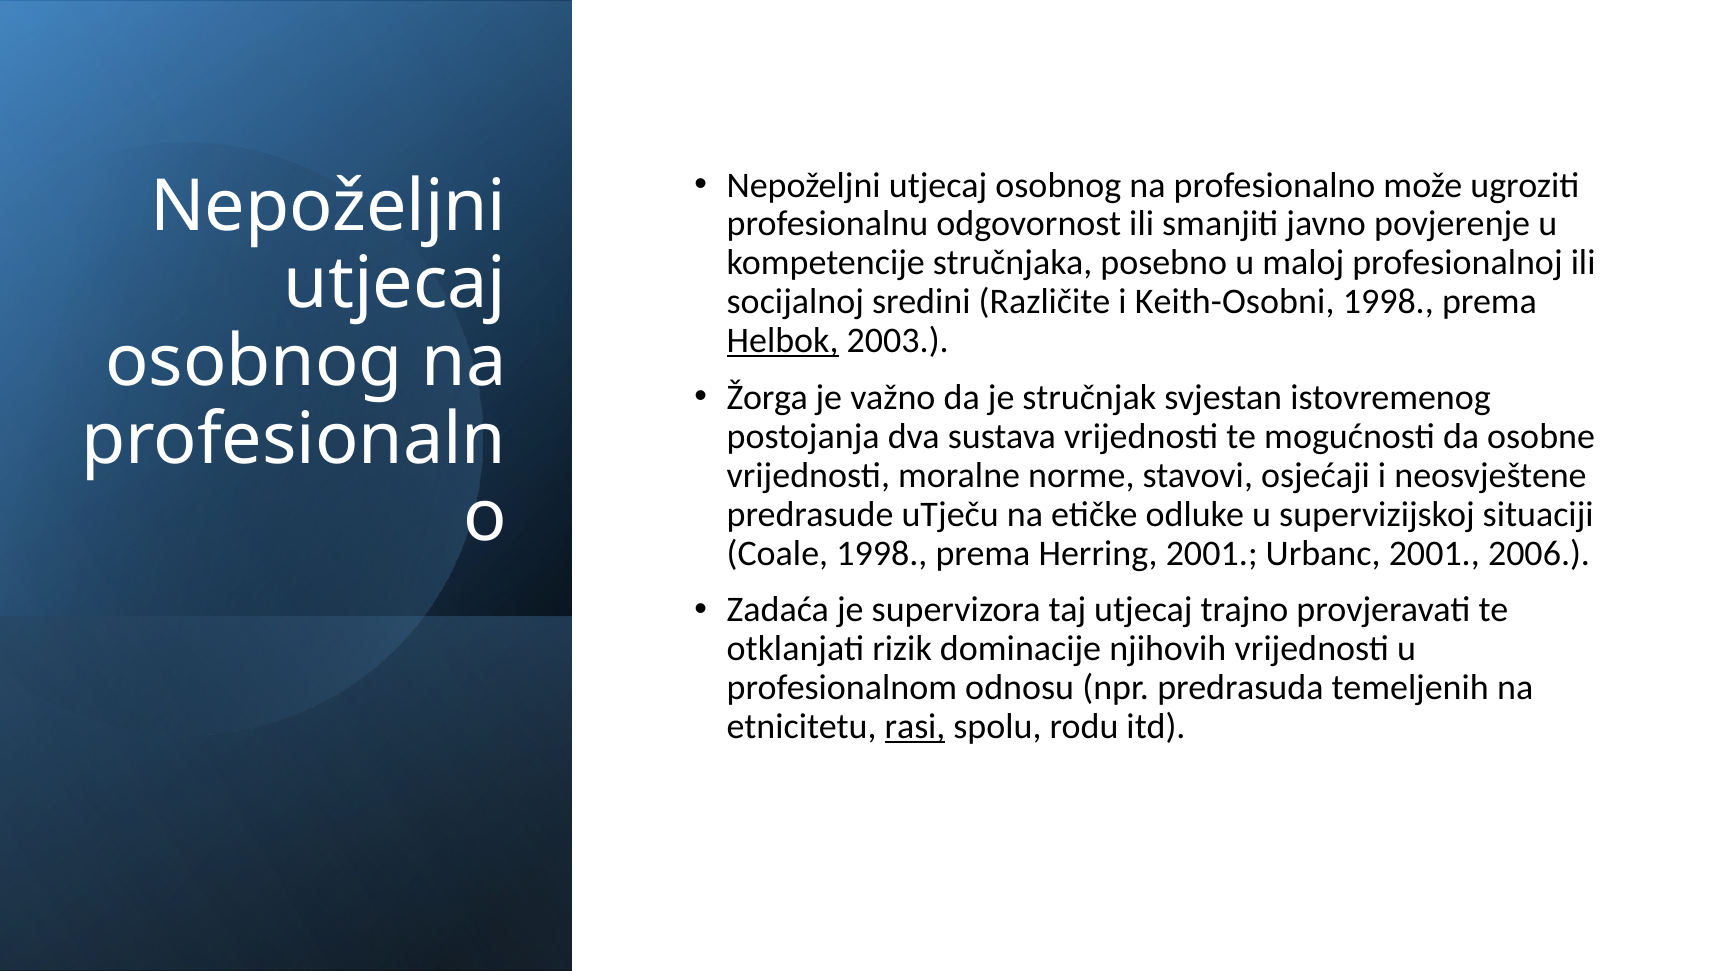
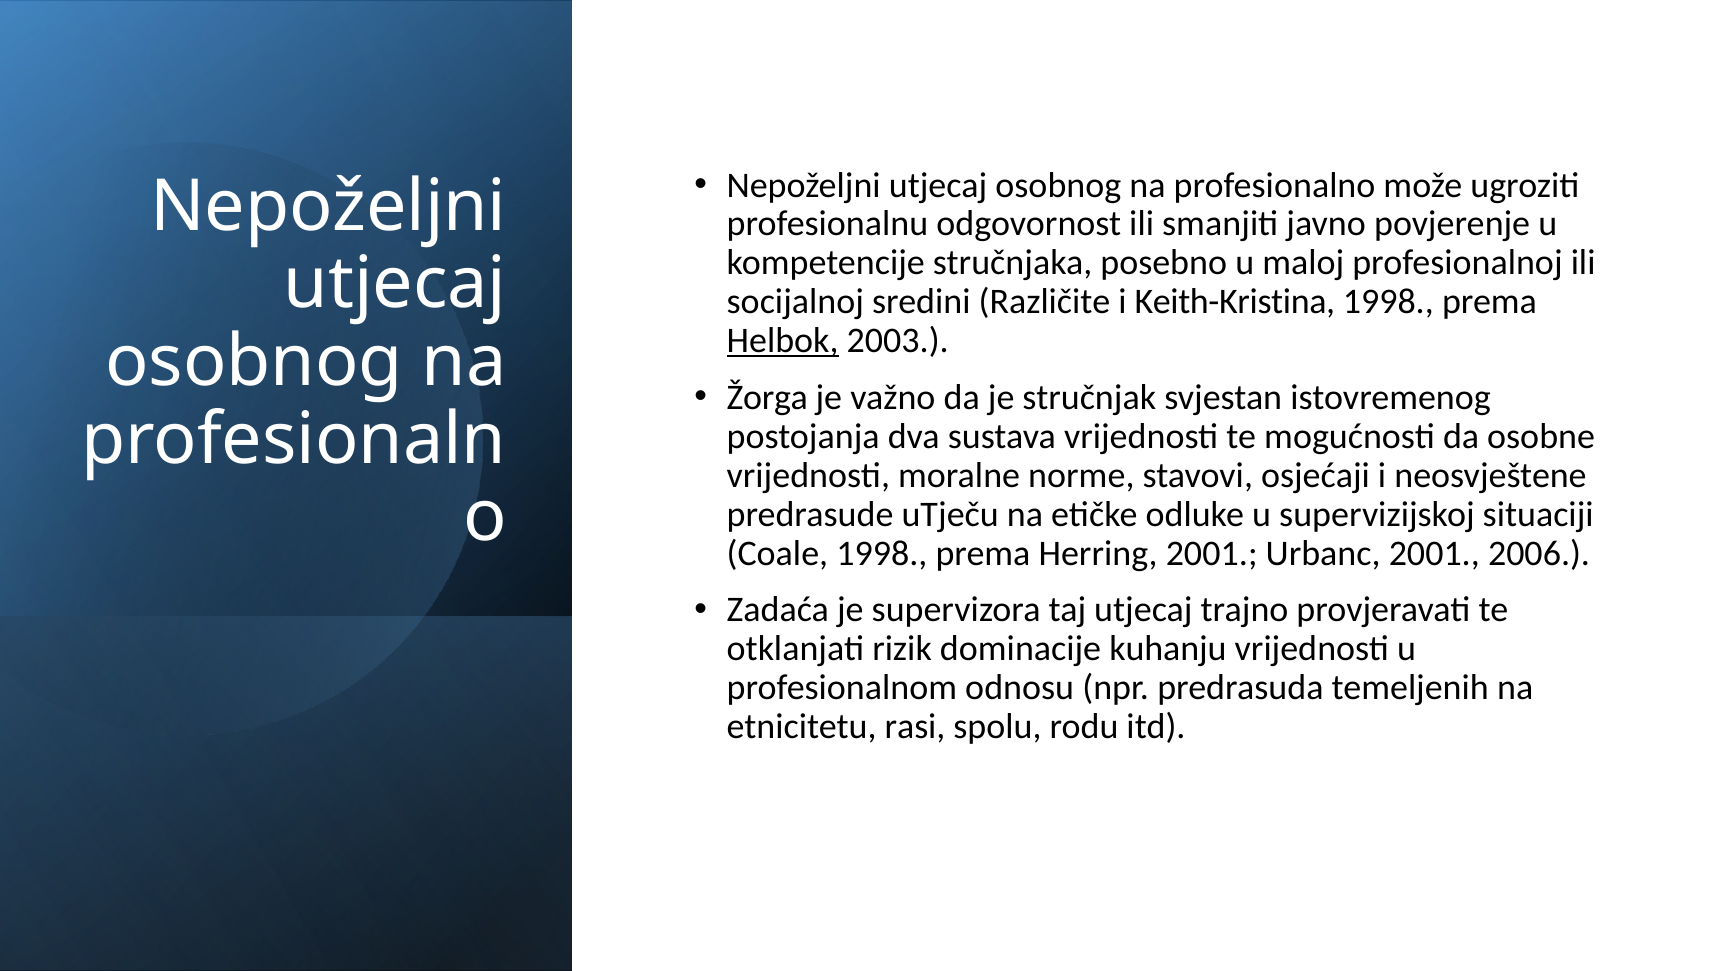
Keith-Osobni: Keith-Osobni -> Keith-Kristina (1235, 302)
njihovih: njihovih -> kuhanju (1168, 649)
rasi underline: present -> none (915, 727)
